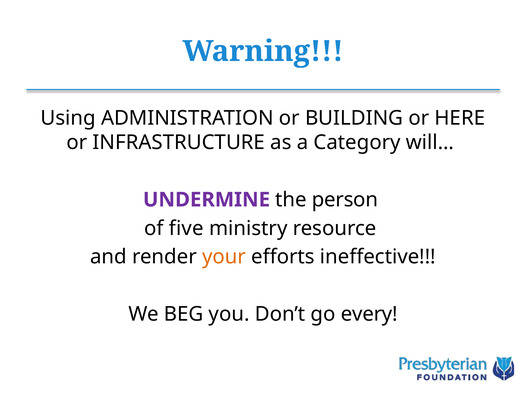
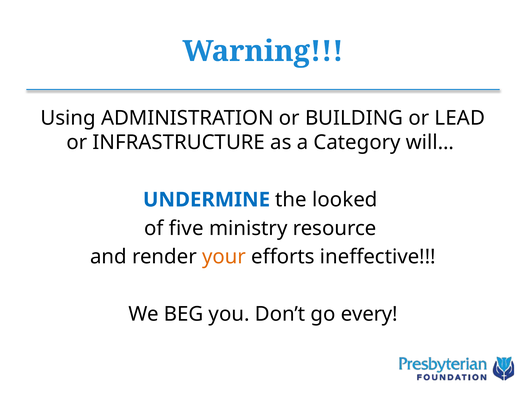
HERE: HERE -> LEAD (460, 118)
UNDERMINE colour: purple -> blue (207, 200)
person: person -> looked (345, 200)
